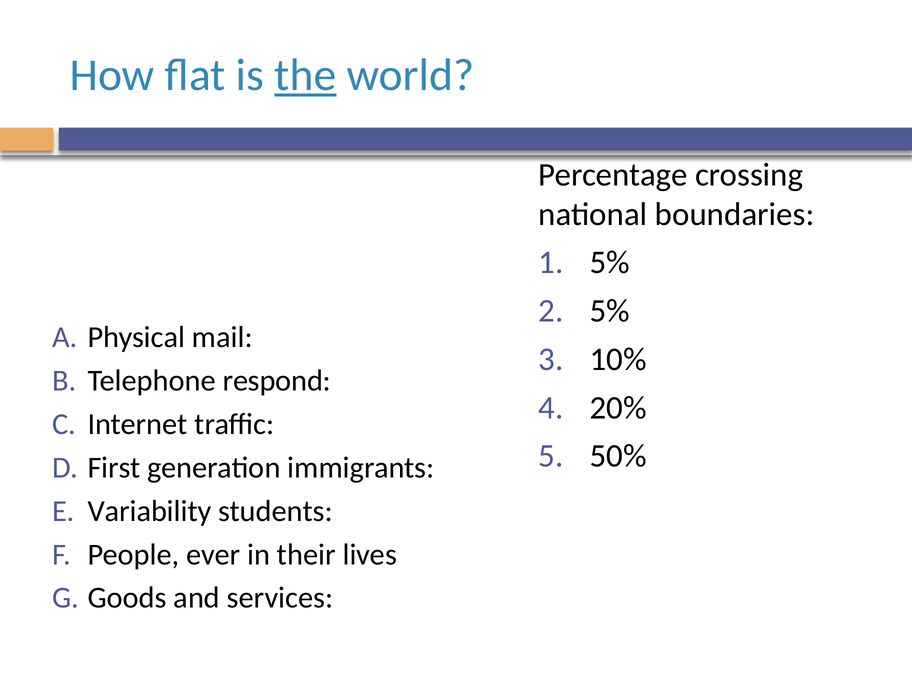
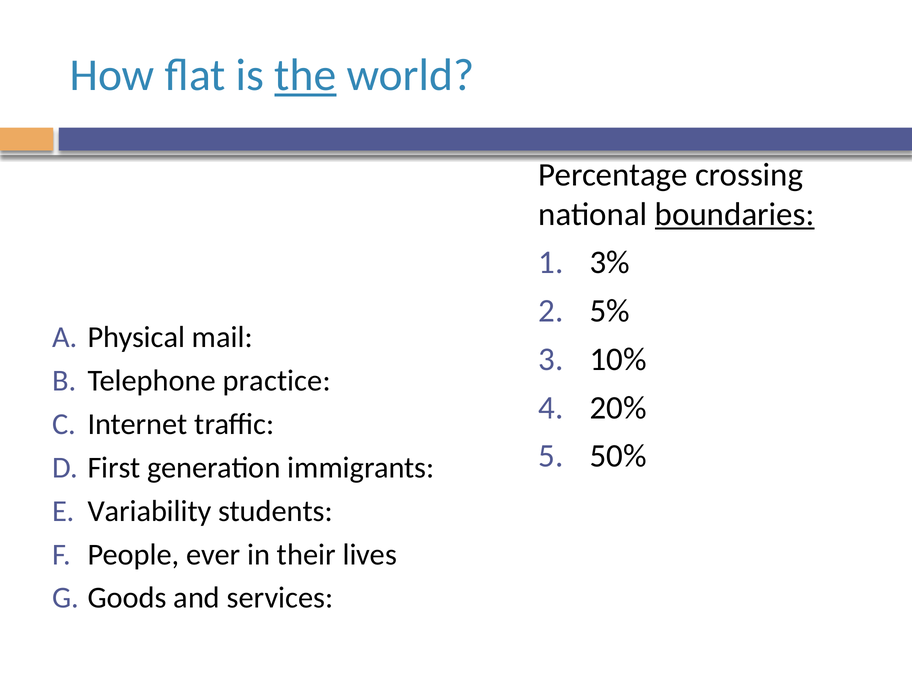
boundaries underline: none -> present (735, 214)
5%: 5% -> 3% (610, 263)
respond: respond -> practice (277, 381)
